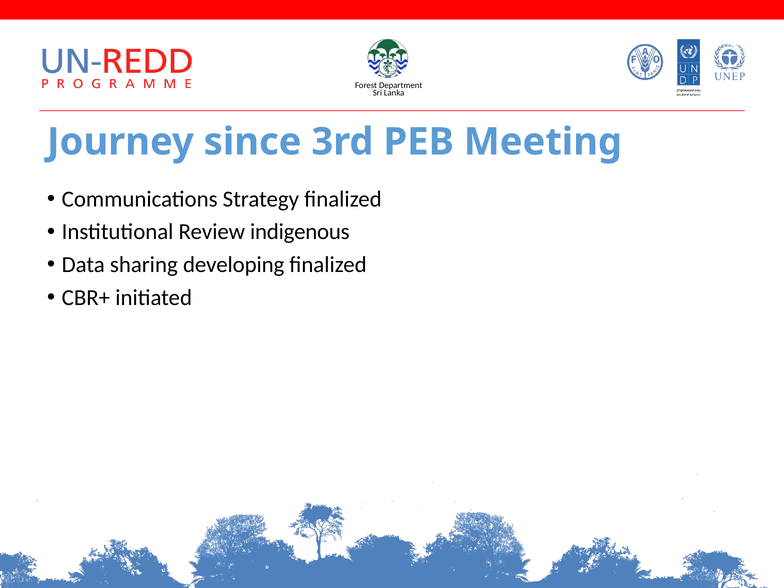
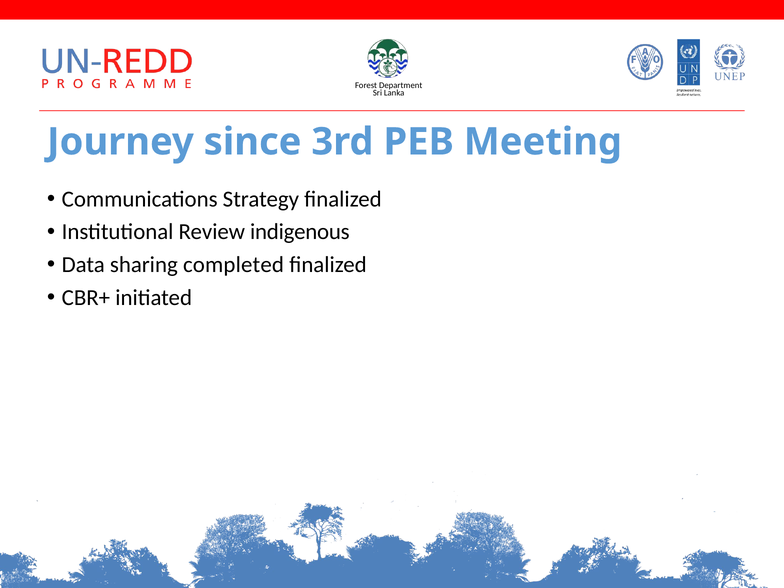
developing: developing -> completed (233, 265)
